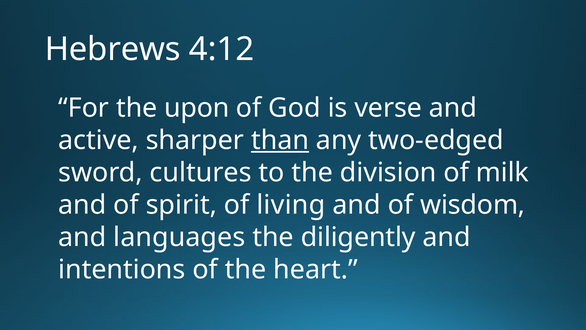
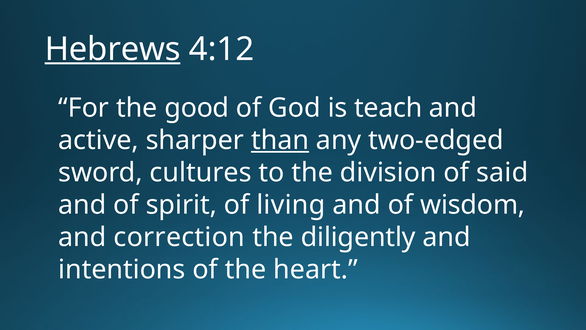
Hebrews underline: none -> present (113, 49)
upon: upon -> good (197, 108)
verse: verse -> teach (388, 108)
milk: milk -> said (502, 173)
languages: languages -> correction (179, 237)
